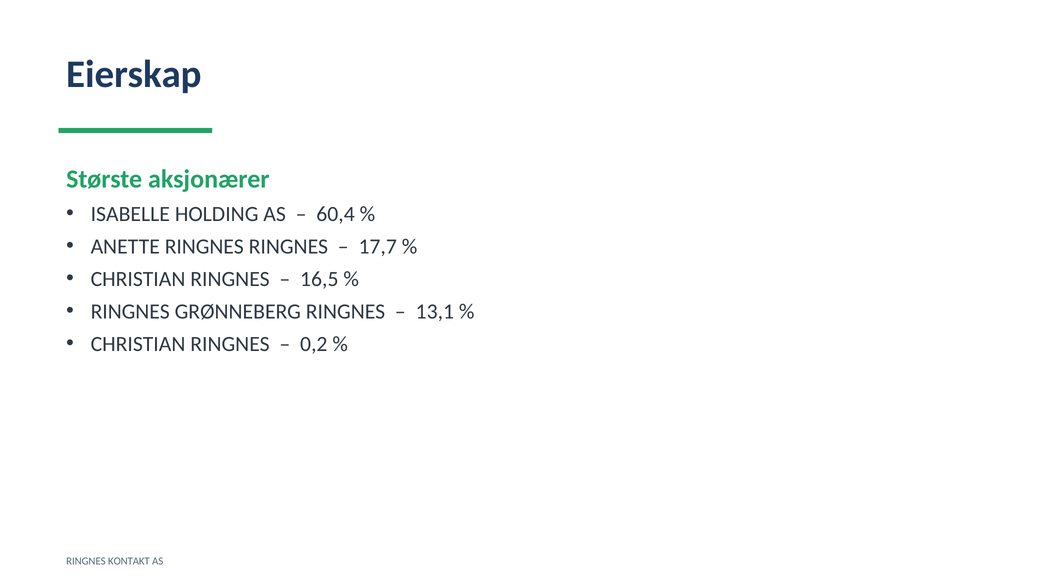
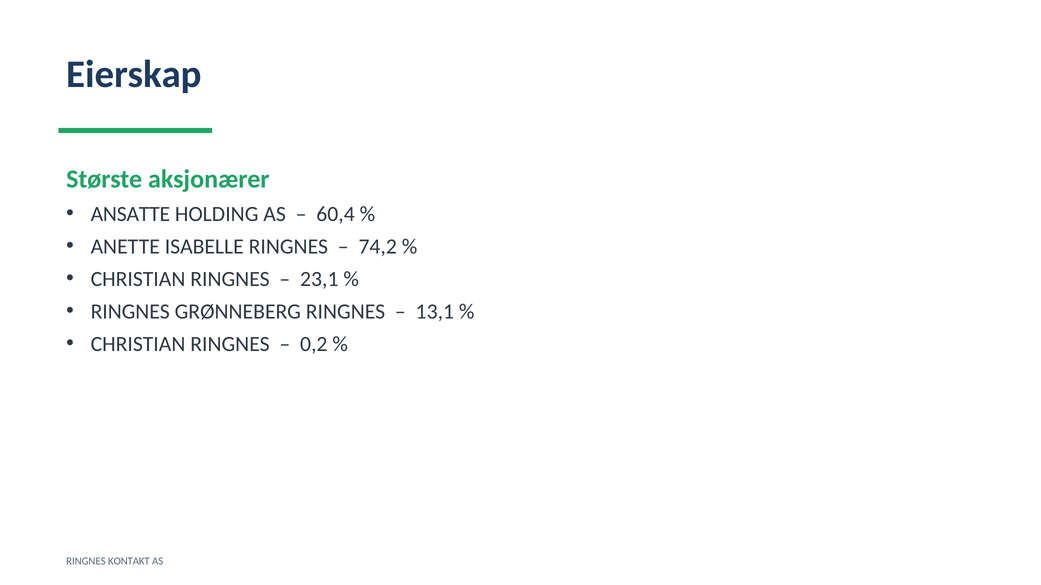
ISABELLE: ISABELLE -> ANSATTE (130, 214)
ANETTE RINGNES: RINGNES -> ISABELLE (204, 247)
17,7: 17,7 -> 74,2 (378, 247)
16,5: 16,5 -> 23,1 (319, 279)
